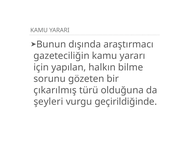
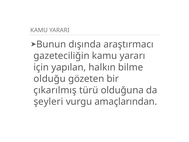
sorunu: sorunu -> olduğu (50, 79)
geçirildiğinde: geçirildiğinde -> amaçlarından (126, 101)
